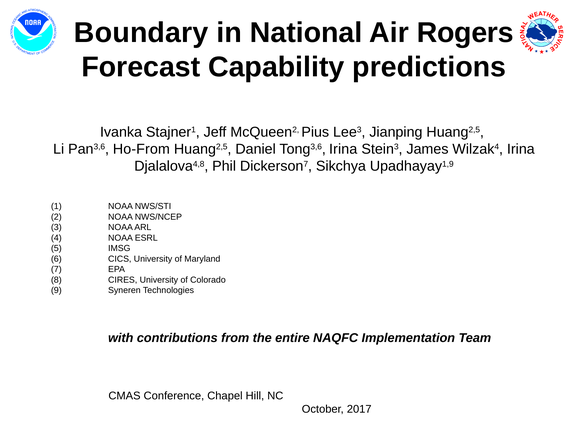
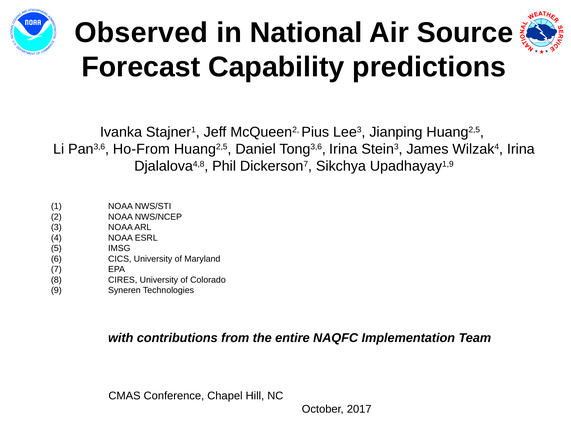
Boundary: Boundary -> Observed (141, 33)
Rogers: Rogers -> Source (465, 33)
